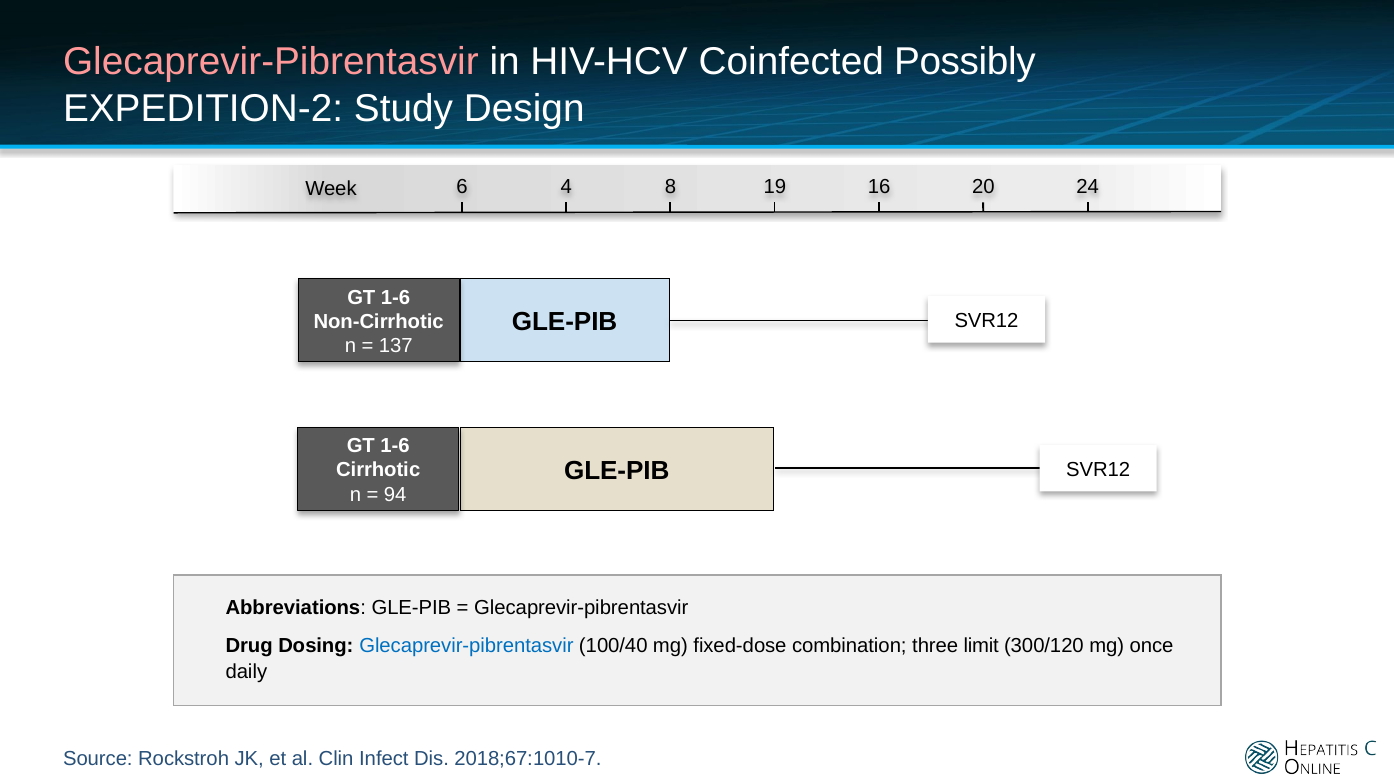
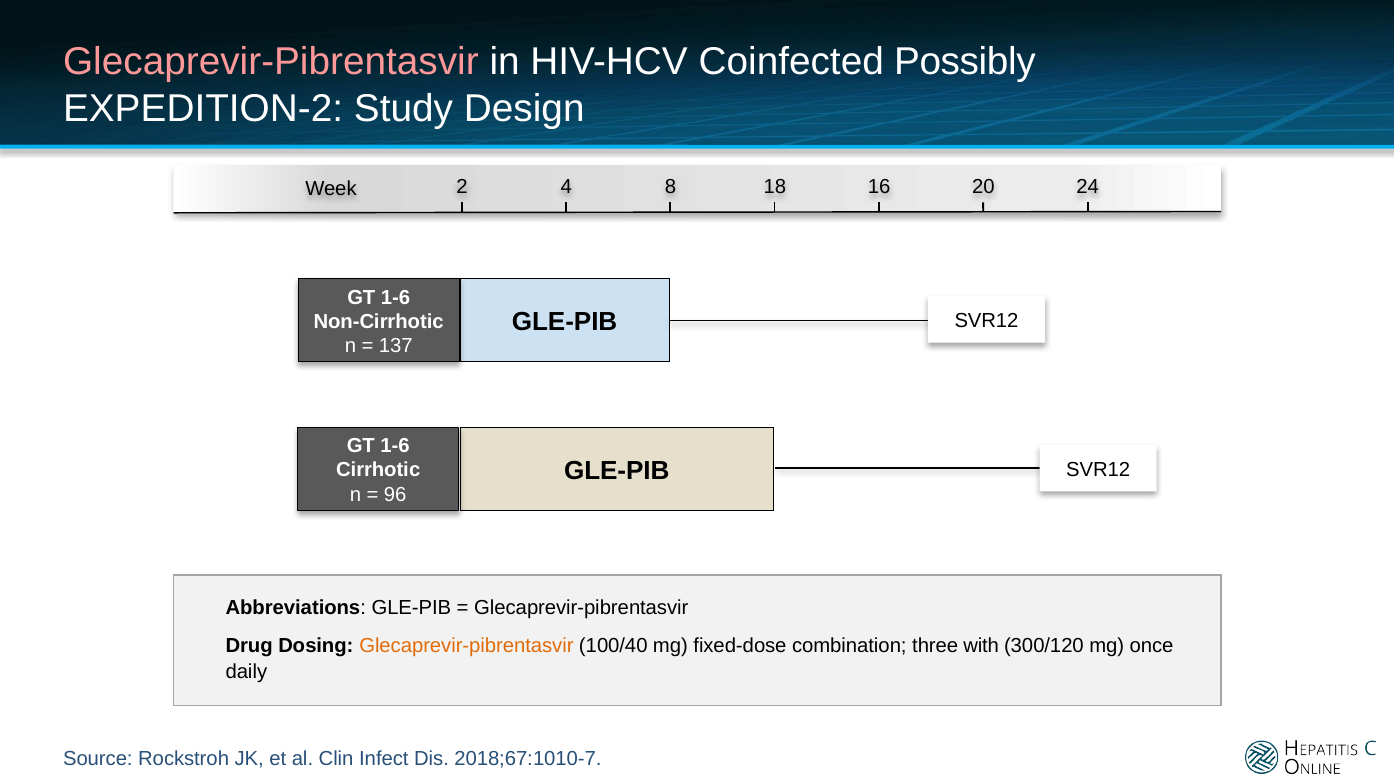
19: 19 -> 18 (775, 187)
6: 6 -> 2 (462, 187)
94: 94 -> 96 (395, 495)
Glecaprevir-pibrentasvir colour: blue -> orange (466, 646)
limit: limit -> with (981, 646)
